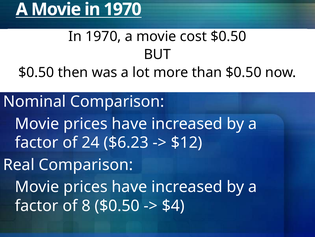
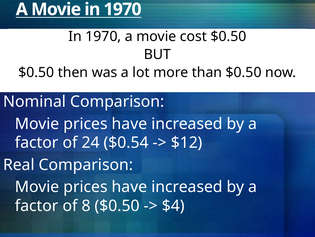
$6.23: $6.23 -> $0.54 (126, 142)
